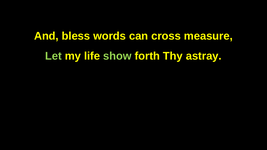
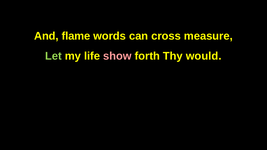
bless: bless -> flame (76, 36)
show colour: light green -> pink (117, 56)
astray: astray -> would (204, 56)
